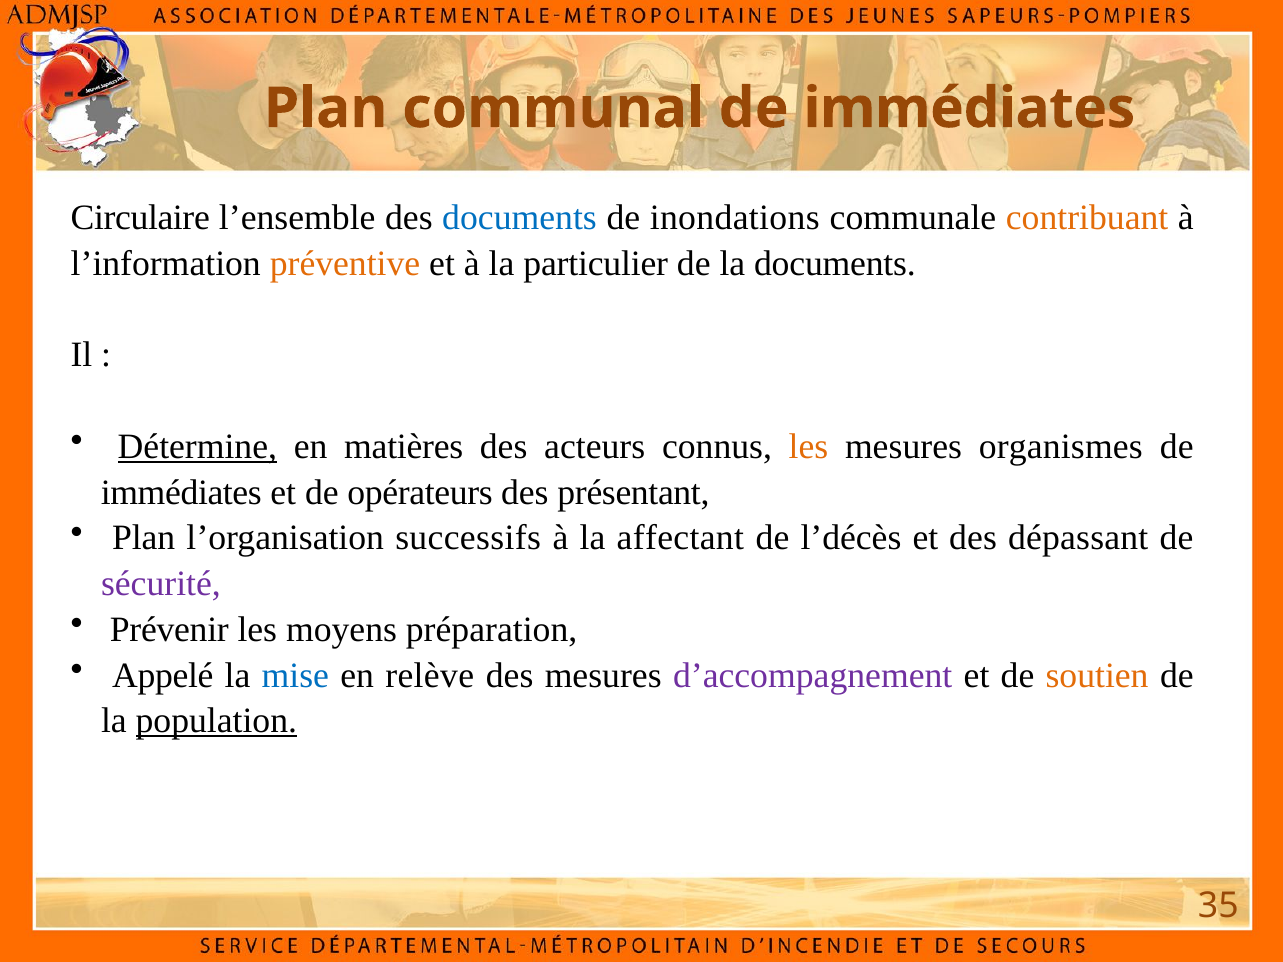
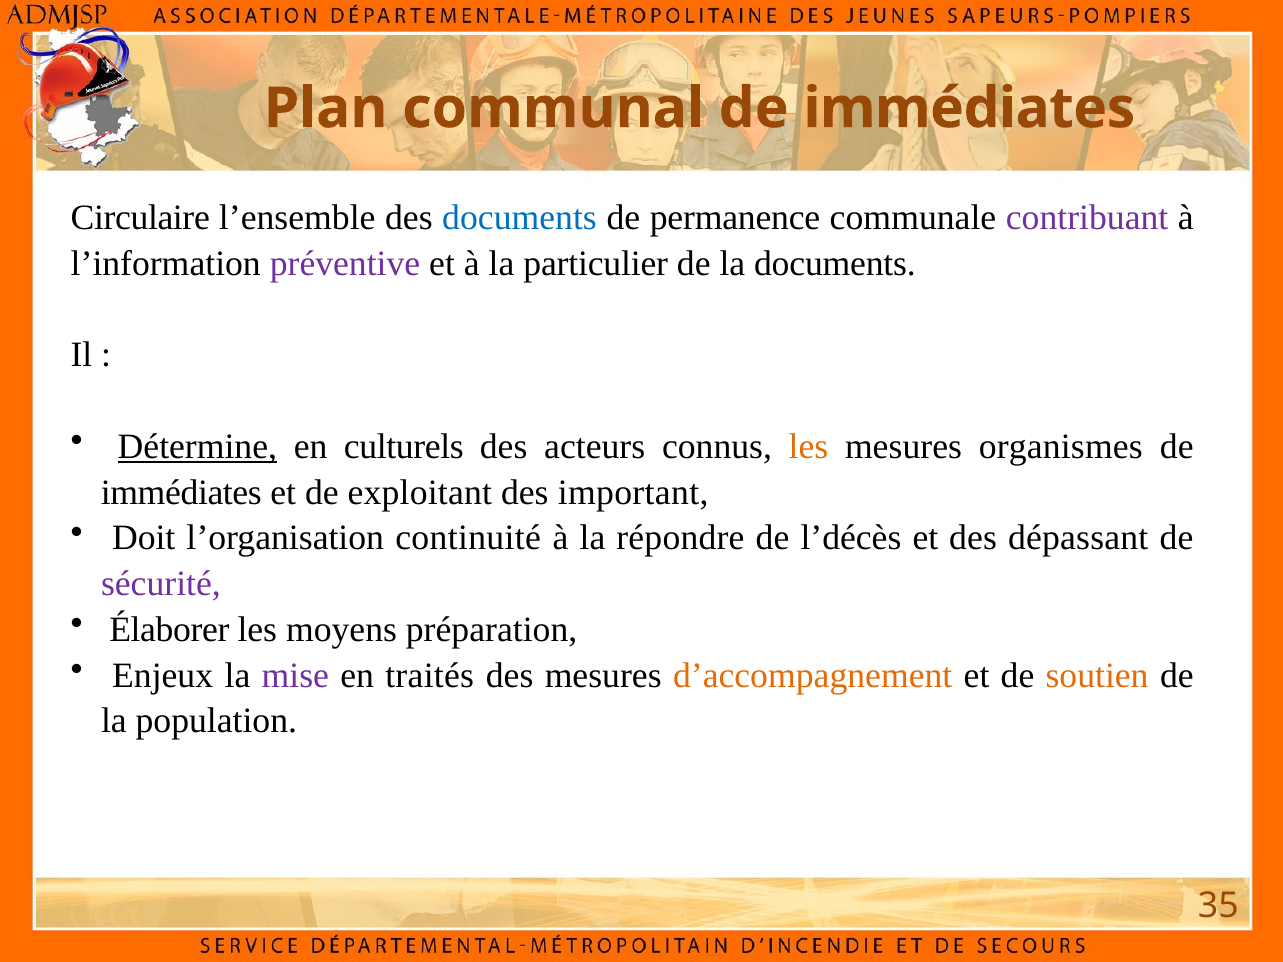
inondations: inondations -> permanence (735, 218)
contribuant colour: orange -> purple (1087, 218)
préventive colour: orange -> purple (345, 264)
matières: matières -> culturels (404, 447)
opérateurs: opérateurs -> exploitant (420, 492)
présentant: présentant -> important (633, 492)
Plan: Plan -> Doit (144, 538)
successifs: successifs -> continuité (468, 538)
affectant: affectant -> répondre (680, 538)
Prévenir: Prévenir -> Élaborer (169, 630)
Appelé: Appelé -> Enjeux (163, 675)
mise colour: blue -> purple (295, 675)
relève: relève -> traités (430, 675)
d’accompagnement colour: purple -> orange (813, 675)
population underline: present -> none (216, 721)
